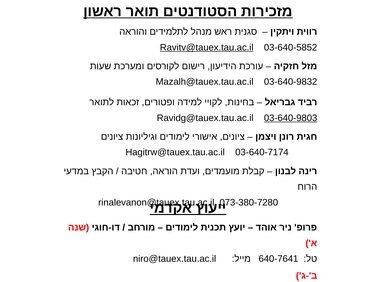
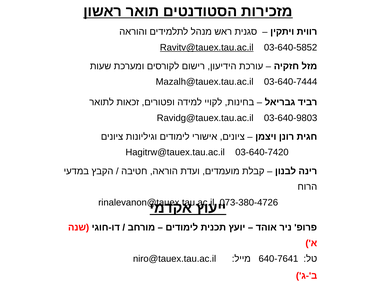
03-640-9832: 03-640-9832 -> 03-640-7444 (291, 82)
03-640-9803 underline: present -> none (291, 118)
03-640-7174: 03-640-7174 -> 03-640-7420 (262, 152)
073-380-7280: 073-380-7280 -> 073-380-4726 (249, 202)
